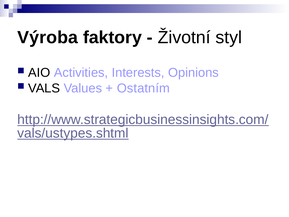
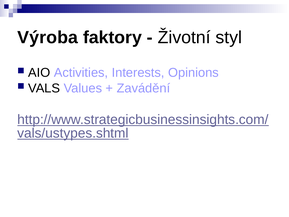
Ostatním: Ostatním -> Zavádění (143, 88)
